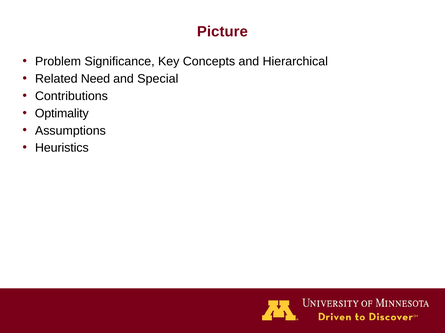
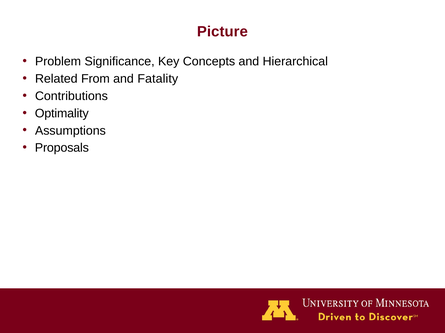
Need: Need -> From (95, 79)
Special: Special -> Fatality (158, 79)
Heuristics: Heuristics -> Proposals (62, 148)
